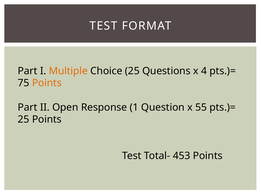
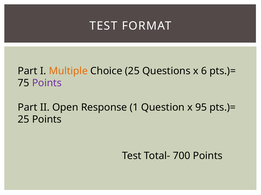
4: 4 -> 6 (204, 71)
Points colour: orange -> purple (47, 83)
55: 55 -> 95 (201, 108)
453: 453 -> 700 (182, 156)
